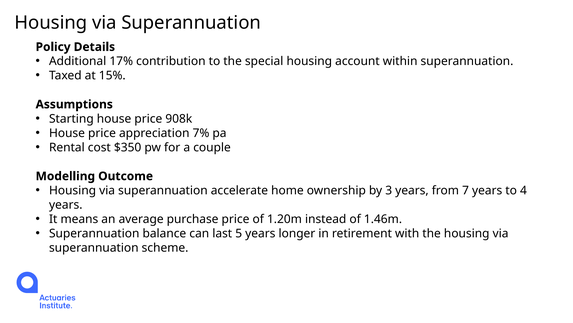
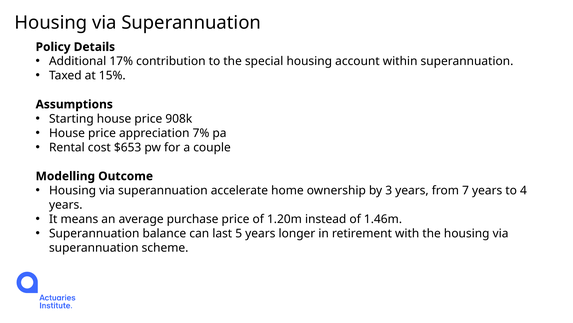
$350: $350 -> $653 (128, 147)
